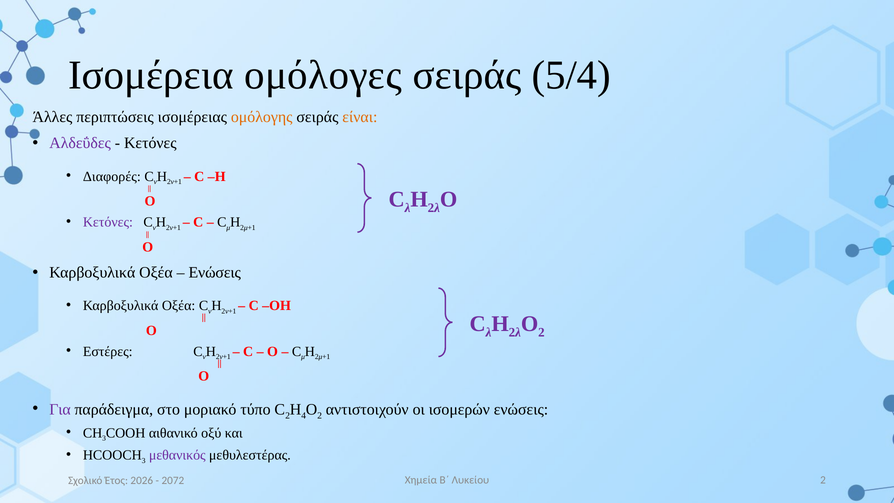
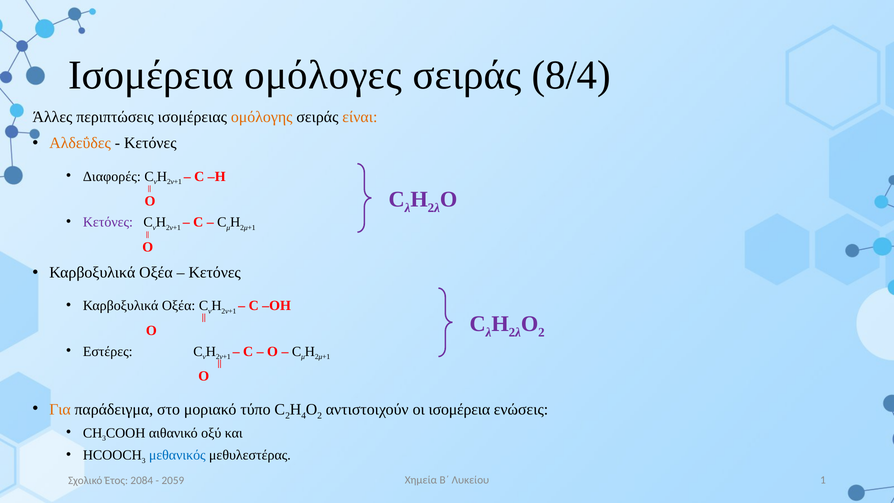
5/4: 5/4 -> 8/4 (571, 75)
Αλδεΰδες colour: purple -> orange (80, 143)
Ενώσεις: Ενώσεις -> Κετόνες (215, 272)
Για colour: purple -> orange (60, 409)
οι ισομερών: ισομερών -> ισομέρεια (459, 409)
μεθανικός colour: purple -> blue (177, 455)
Λυκείου 2: 2 -> 1 (823, 480)
2026: 2026 -> 2084 (142, 480)
2072: 2072 -> 2059 (173, 480)
